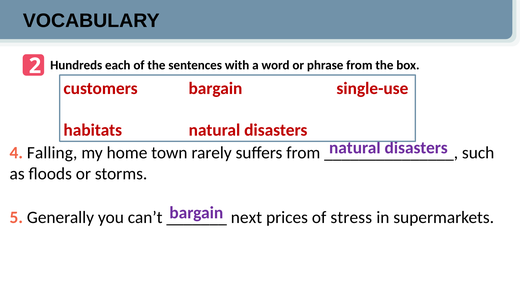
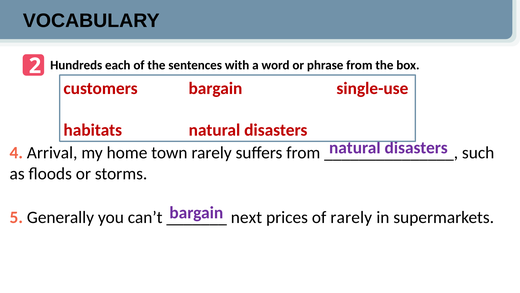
Falling: Falling -> Arrival (52, 153)
of stress: stress -> rarely (351, 217)
